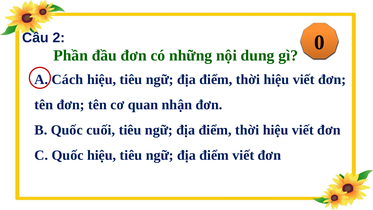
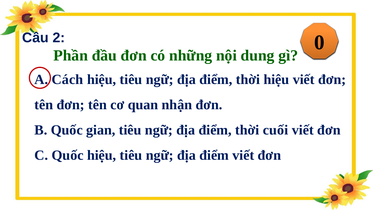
cuối: cuối -> gian (101, 130)
hiệu: hiệu -> cuối (276, 130)
